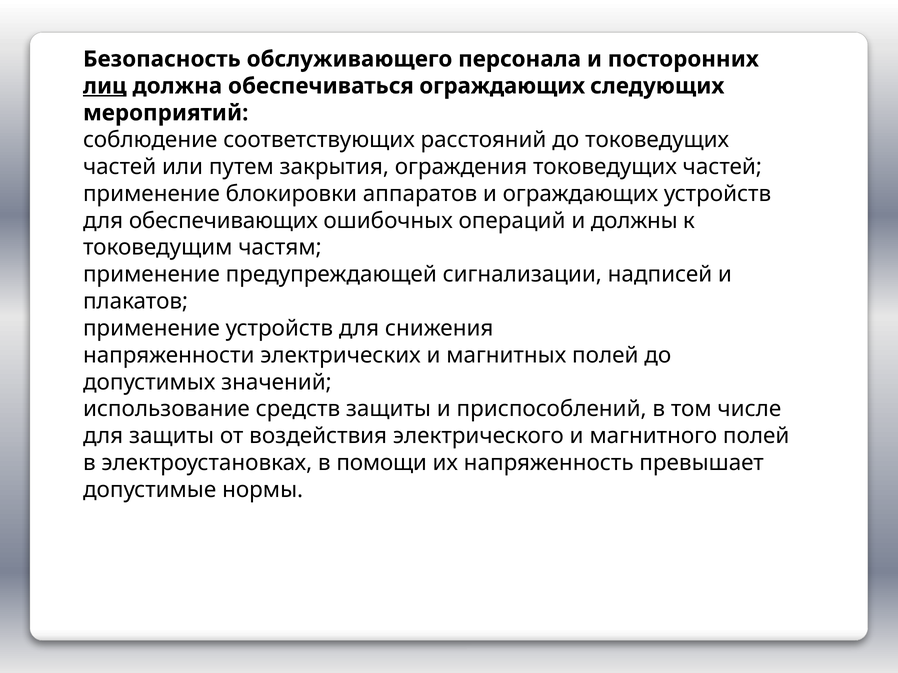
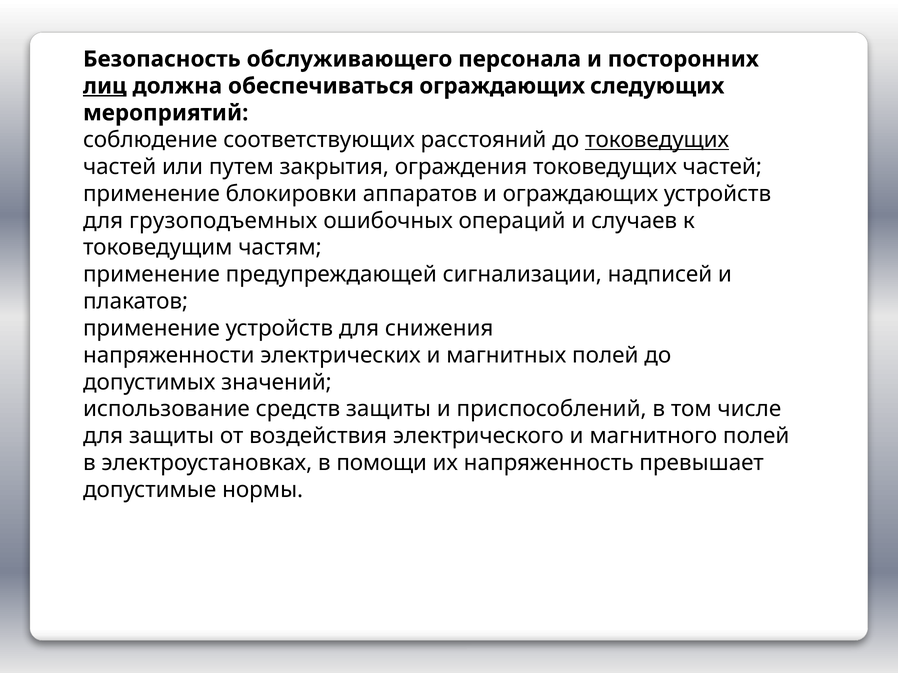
токоведущих underline: none -> present (657, 140)
обеспечивающих: обеспечивающих -> грузоподъемных (223, 221)
должны: должны -> случаев (634, 221)
